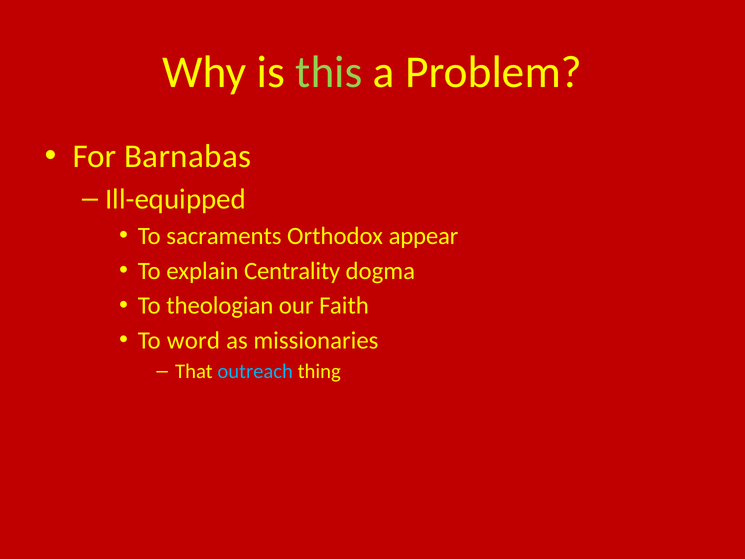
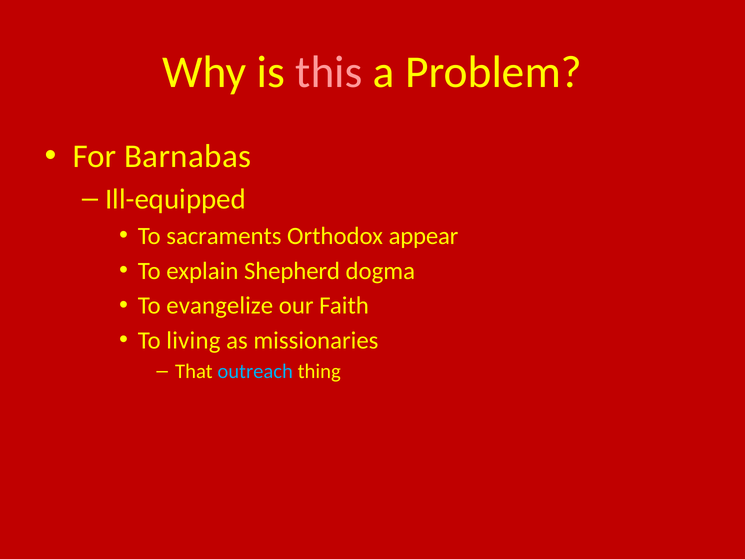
this colour: light green -> pink (329, 72)
Centrality: Centrality -> Shepherd (292, 271)
theologian: theologian -> evangelize (220, 306)
word: word -> living (193, 340)
